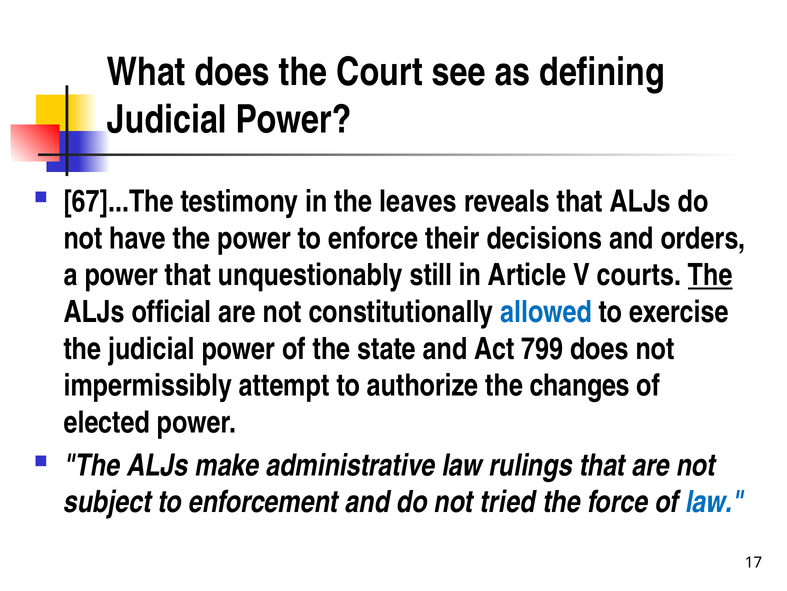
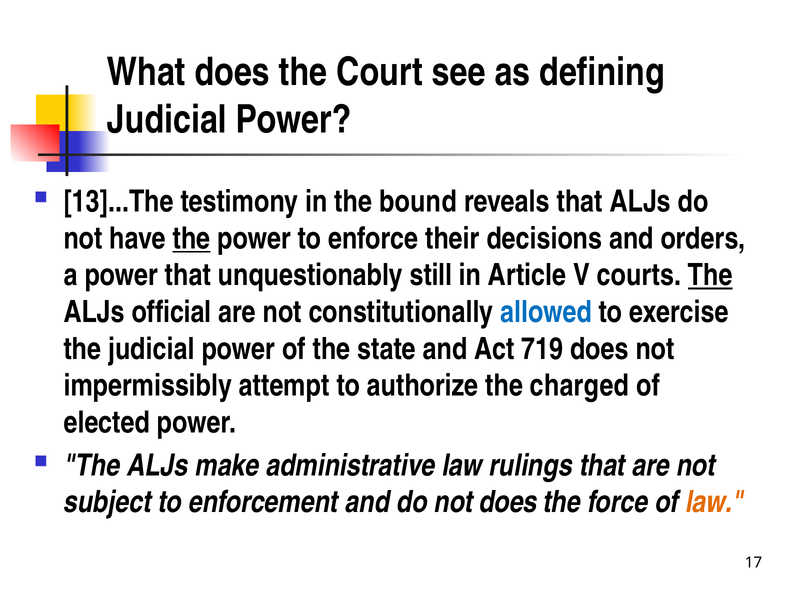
67]...The: 67]...The -> 13]...The (119, 202)
leaves: leaves -> bound (418, 202)
the underline: none -> present (191, 238)
799: 799 -> 719 (542, 349)
changes: changes -> charged (579, 385)
not tried: tried -> does (508, 502)
law colour: blue -> orange (715, 502)
